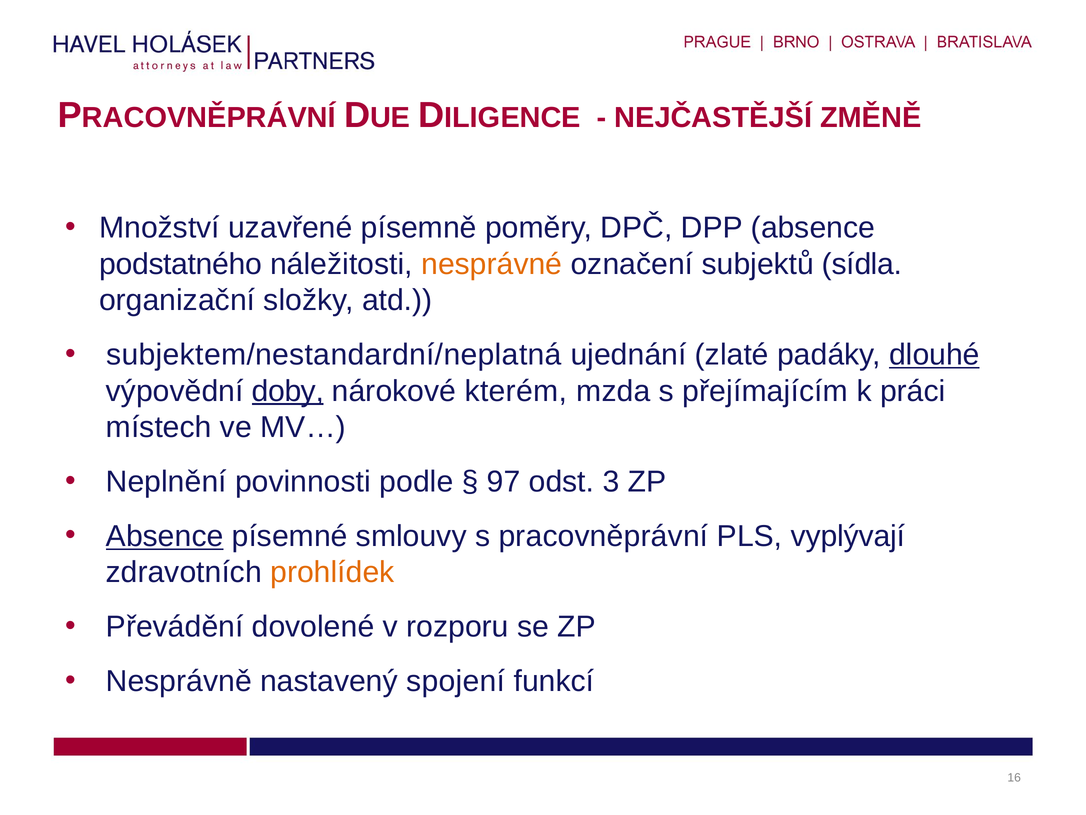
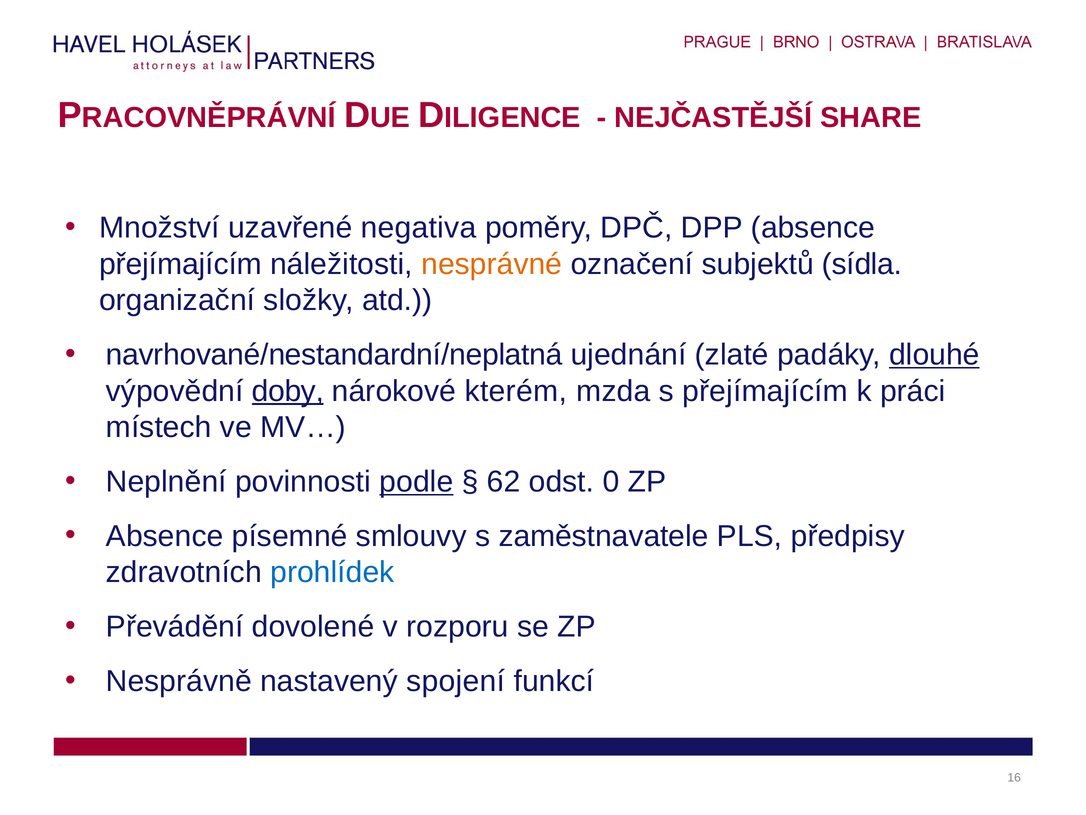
ZMĚNĚ: ZMĚNĚ -> SHARE (871, 117)
písemně: písemně -> negativa (419, 228)
podstatného: podstatného -> přejímajícím (181, 264)
subjektem/nestandardní/neplatná: subjektem/nestandardní/neplatná -> navrhované/nestandardní/neplatná (334, 355)
podle underline: none -> present (416, 481)
97: 97 -> 62 (504, 481)
3: 3 -> 0 (611, 481)
Absence underline: present -> none (165, 536)
pracovněprávní: pracovněprávní -> zaměstnavatele (604, 536)
vyplývají: vyplývají -> předpisy (848, 536)
prohlídek colour: orange -> blue (332, 572)
